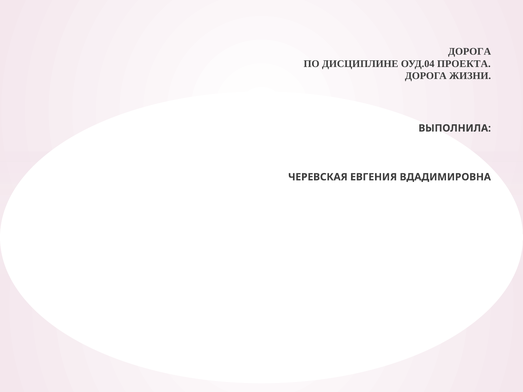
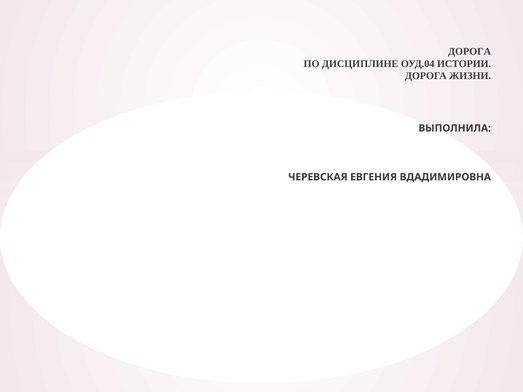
ПРОЕКТА: ПРОЕКТА -> ИСТОРИИ (464, 64)
